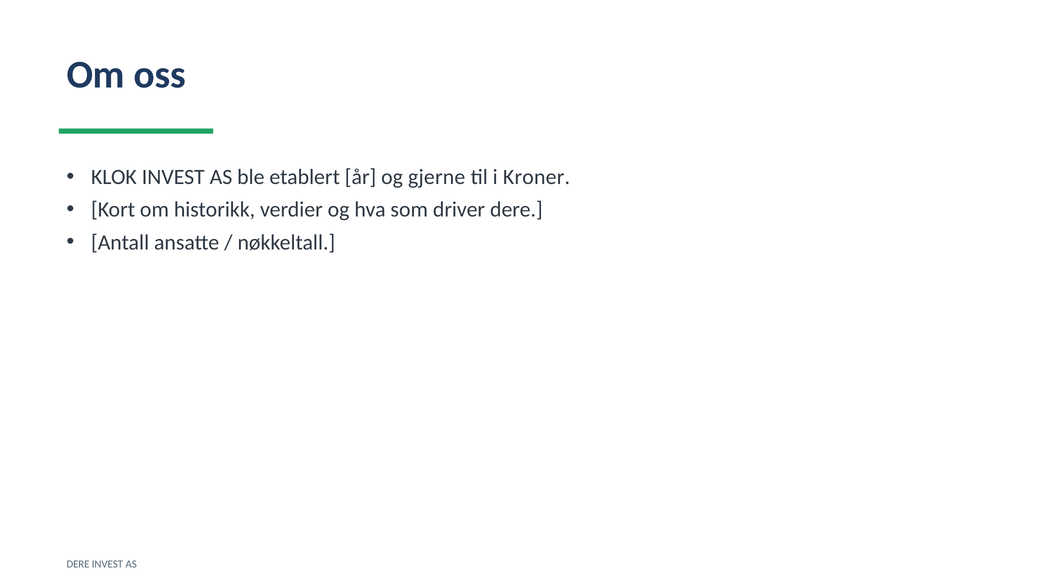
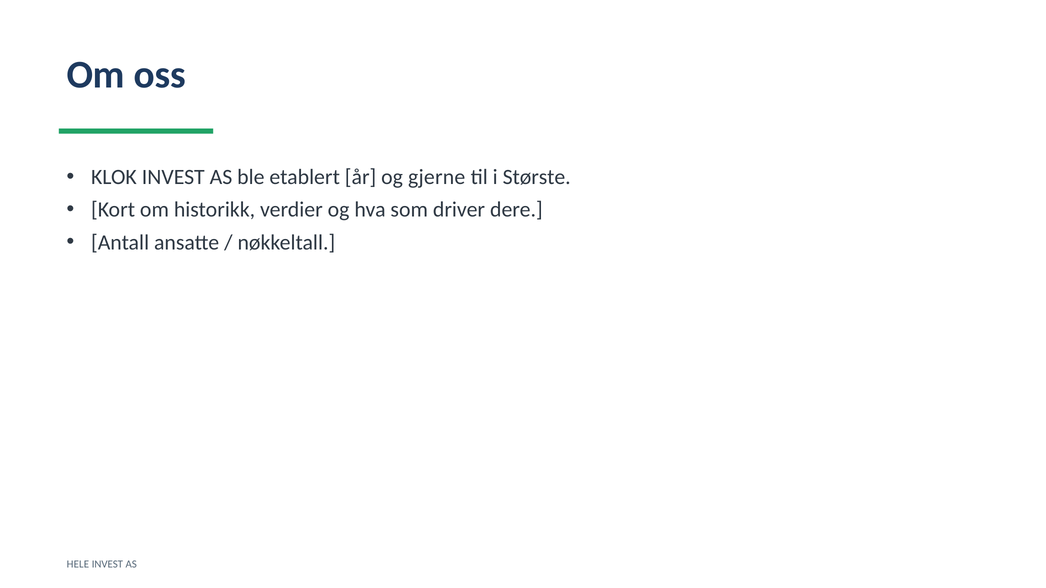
Kroner: Kroner -> Største (537, 177)
DERE: DERE -> HELE (78, 565)
